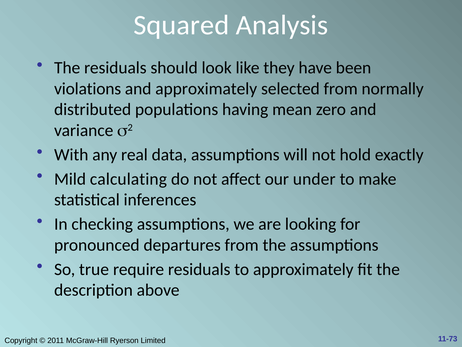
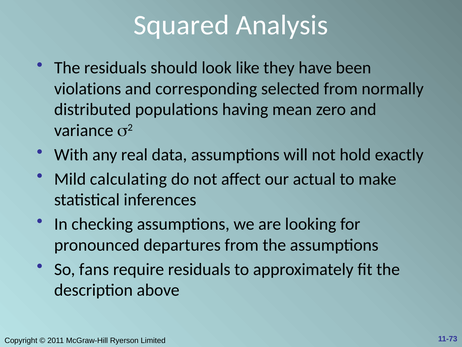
and approximately: approximately -> corresponding (206, 89)
under: under -> actual (314, 179)
true: true -> fans (94, 269)
